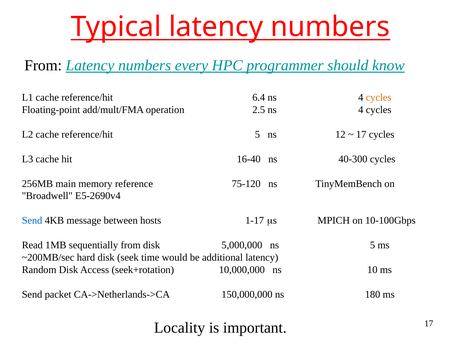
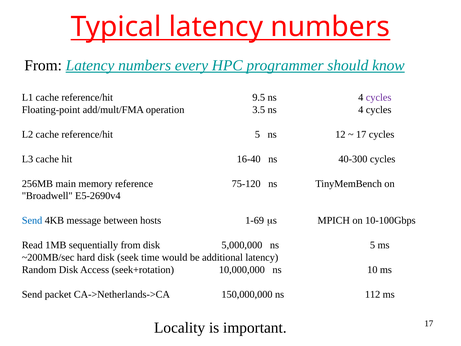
6.4: 6.4 -> 9.5 (259, 97)
cycles colour: orange -> purple (379, 97)
2.5: 2.5 -> 3.5 (259, 110)
1-17: 1-17 -> 1-69 (255, 220)
180: 180 -> 112 (373, 294)
